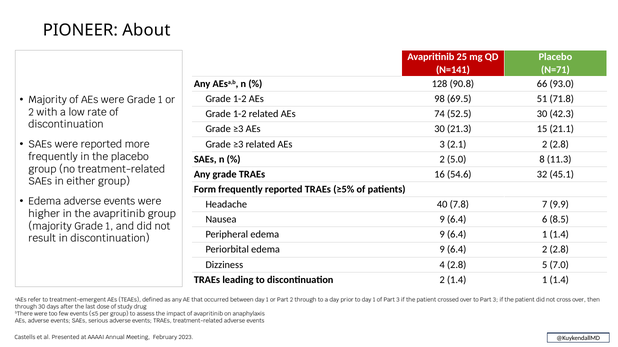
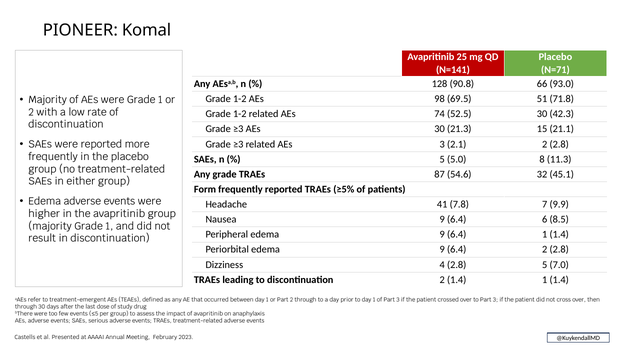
About: About -> Komal (147, 30)
2: 2 -> 5 (442, 159)
16: 16 -> 87 (440, 175)
40: 40 -> 41 (442, 205)
